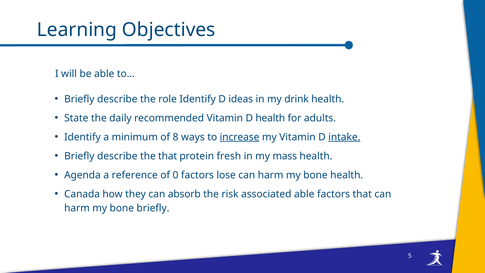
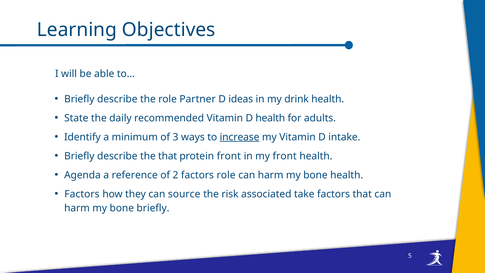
role Identify: Identify -> Partner (198, 99)
8: 8 -> 3 (176, 137)
intake underline: present -> none (344, 137)
protein fresh: fresh -> front (229, 156)
my mass: mass -> front (285, 156)
0: 0 -> 2 (176, 175)
factors lose: lose -> role (226, 175)
Canada: Canada -> Factors (82, 194)
absorb: absorb -> source (184, 194)
associated able: able -> take (304, 194)
